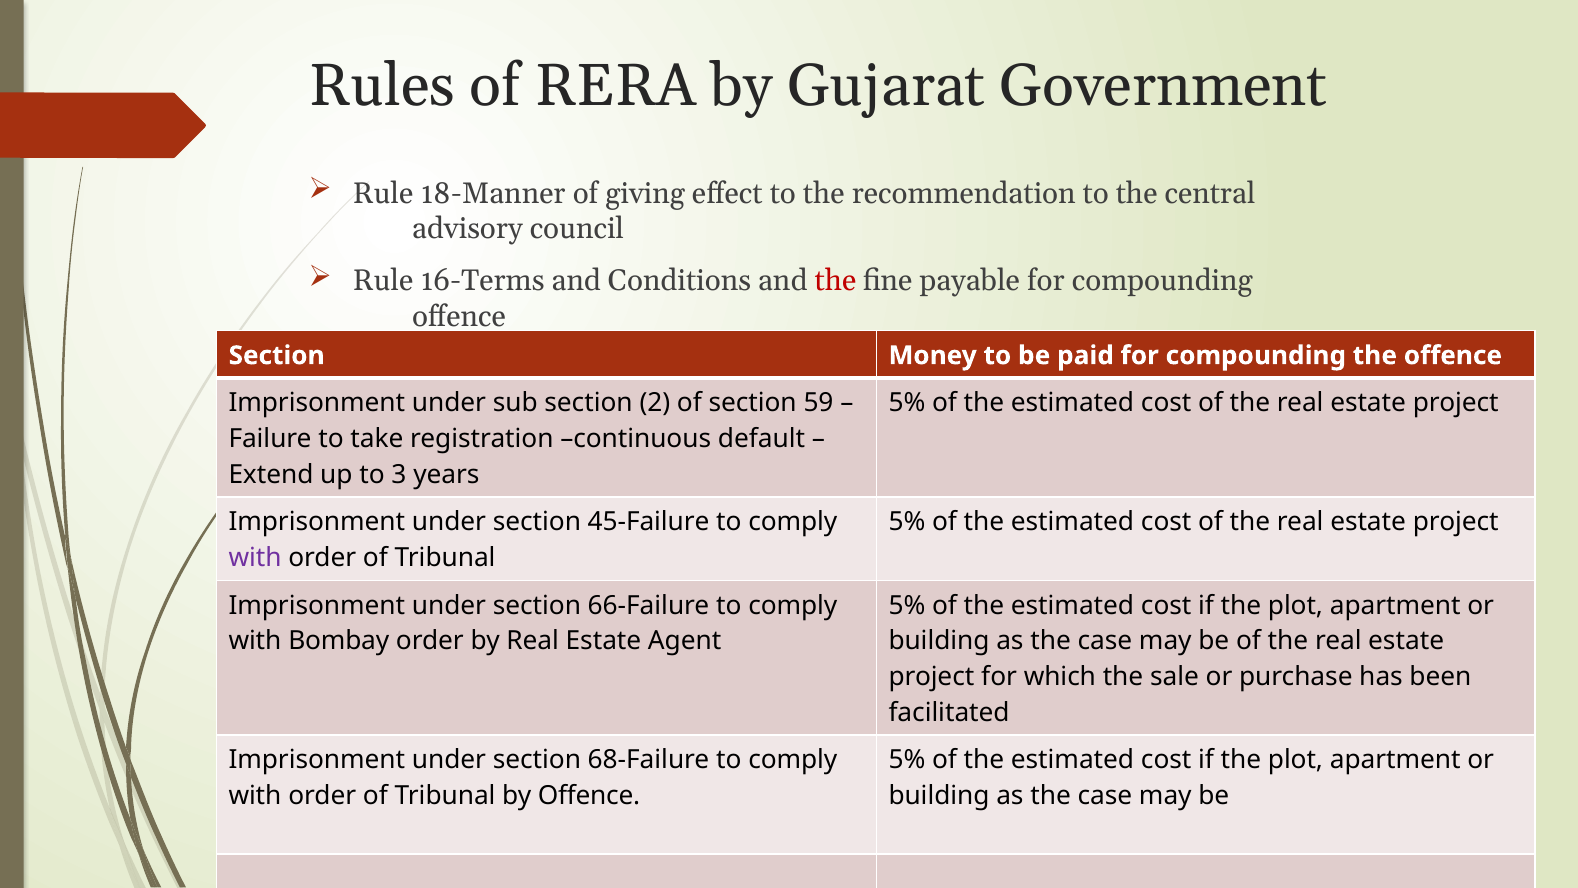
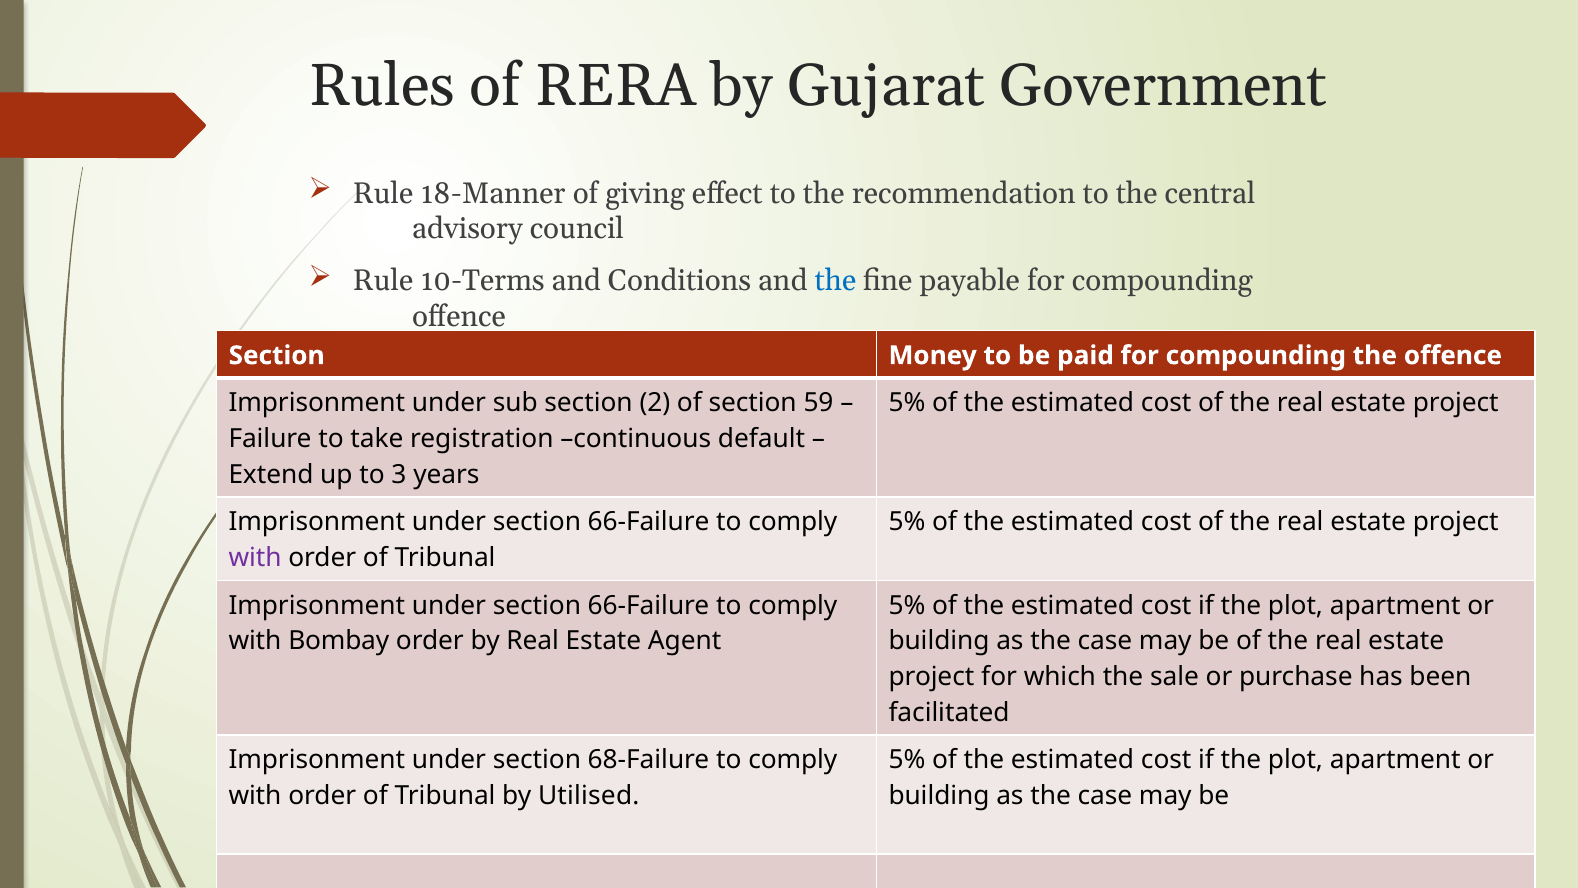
16-Terms: 16-Terms -> 10-Terms (483, 281)
the colour: red -> blue (835, 281)
45-Failure: 45-Failure -> 66-Failure (649, 522)
by Offence: Offence -> Utilised (589, 796)
